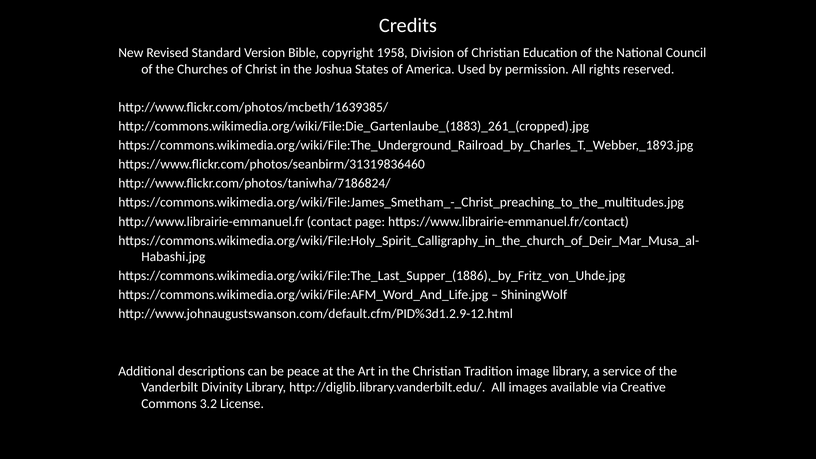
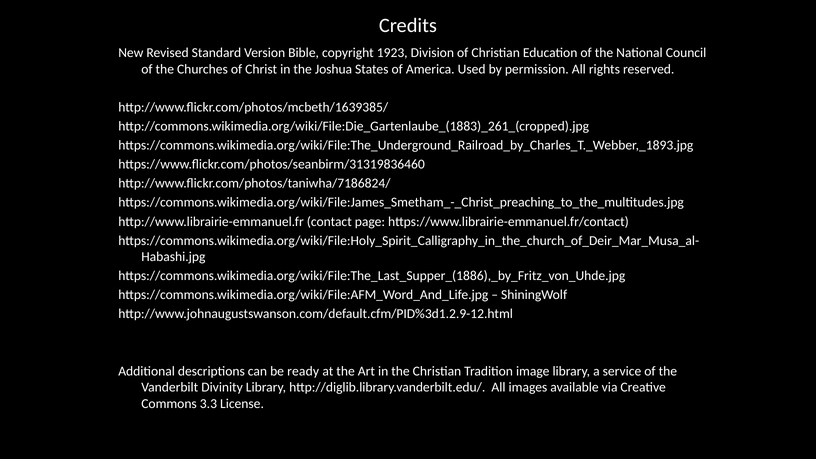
1958: 1958 -> 1923 (392, 53)
peace: peace -> ready (303, 371)
3.2: 3.2 -> 3.3 (208, 404)
